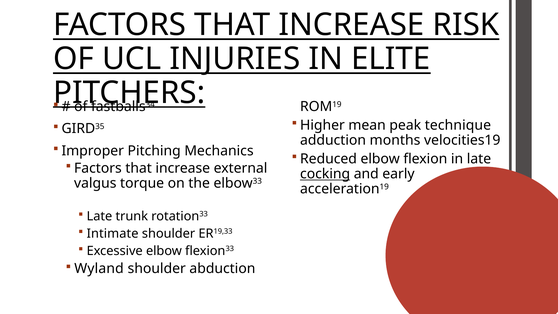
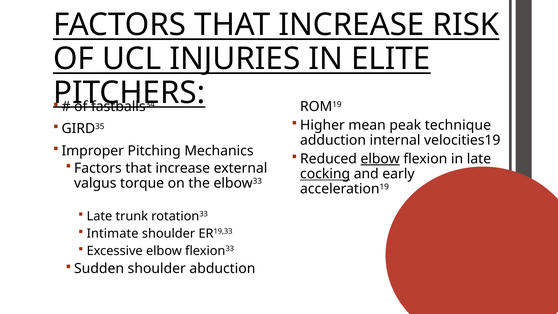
months: months -> internal (395, 140)
elbow underline: none -> present (380, 159)
Wyland: Wyland -> Sudden (99, 269)
